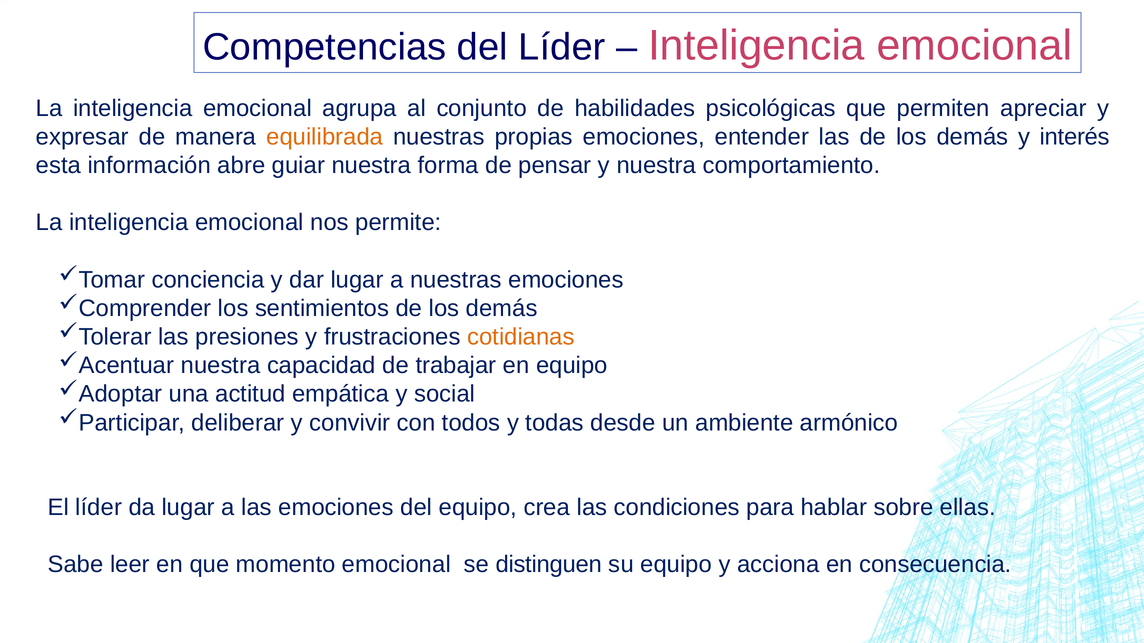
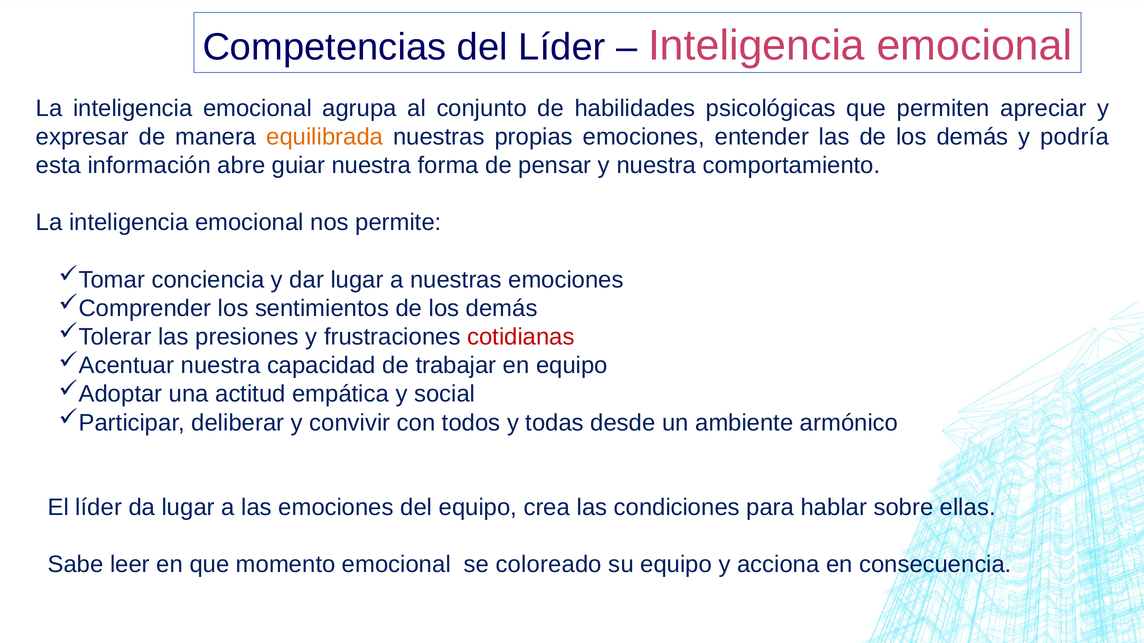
interés: interés -> podría (1074, 137)
cotidianas colour: orange -> red (521, 337)
distinguen: distinguen -> coloreado (549, 565)
